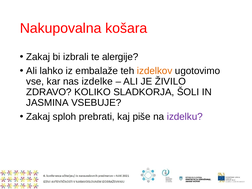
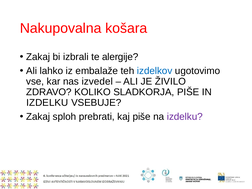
izdelkov colour: orange -> blue (155, 71)
izdelke: izdelke -> izvedel (97, 81)
SLADKORJA ŠOLI: ŠOLI -> PIŠE (188, 92)
JASMINA: JASMINA -> IZDELKU (47, 103)
